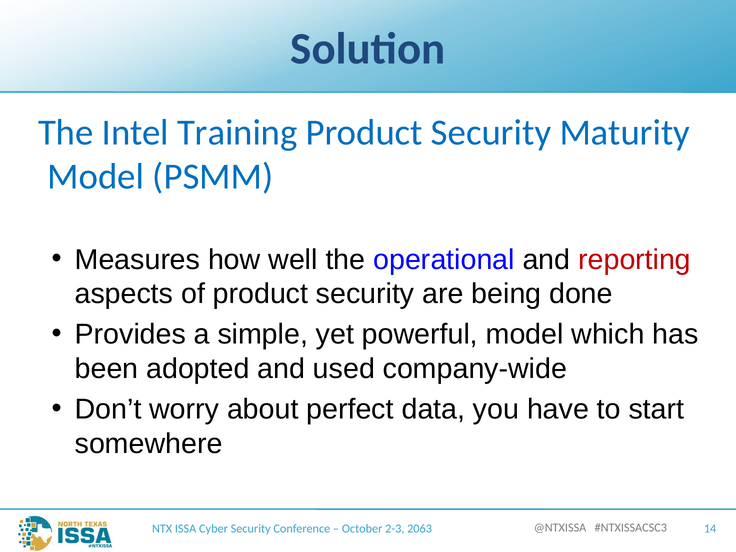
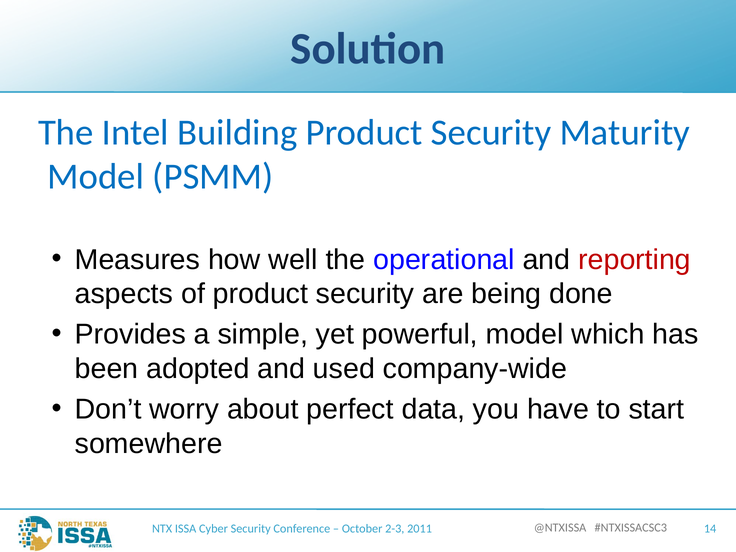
Training: Training -> Building (237, 133)
2063: 2063 -> 2011 (420, 529)
